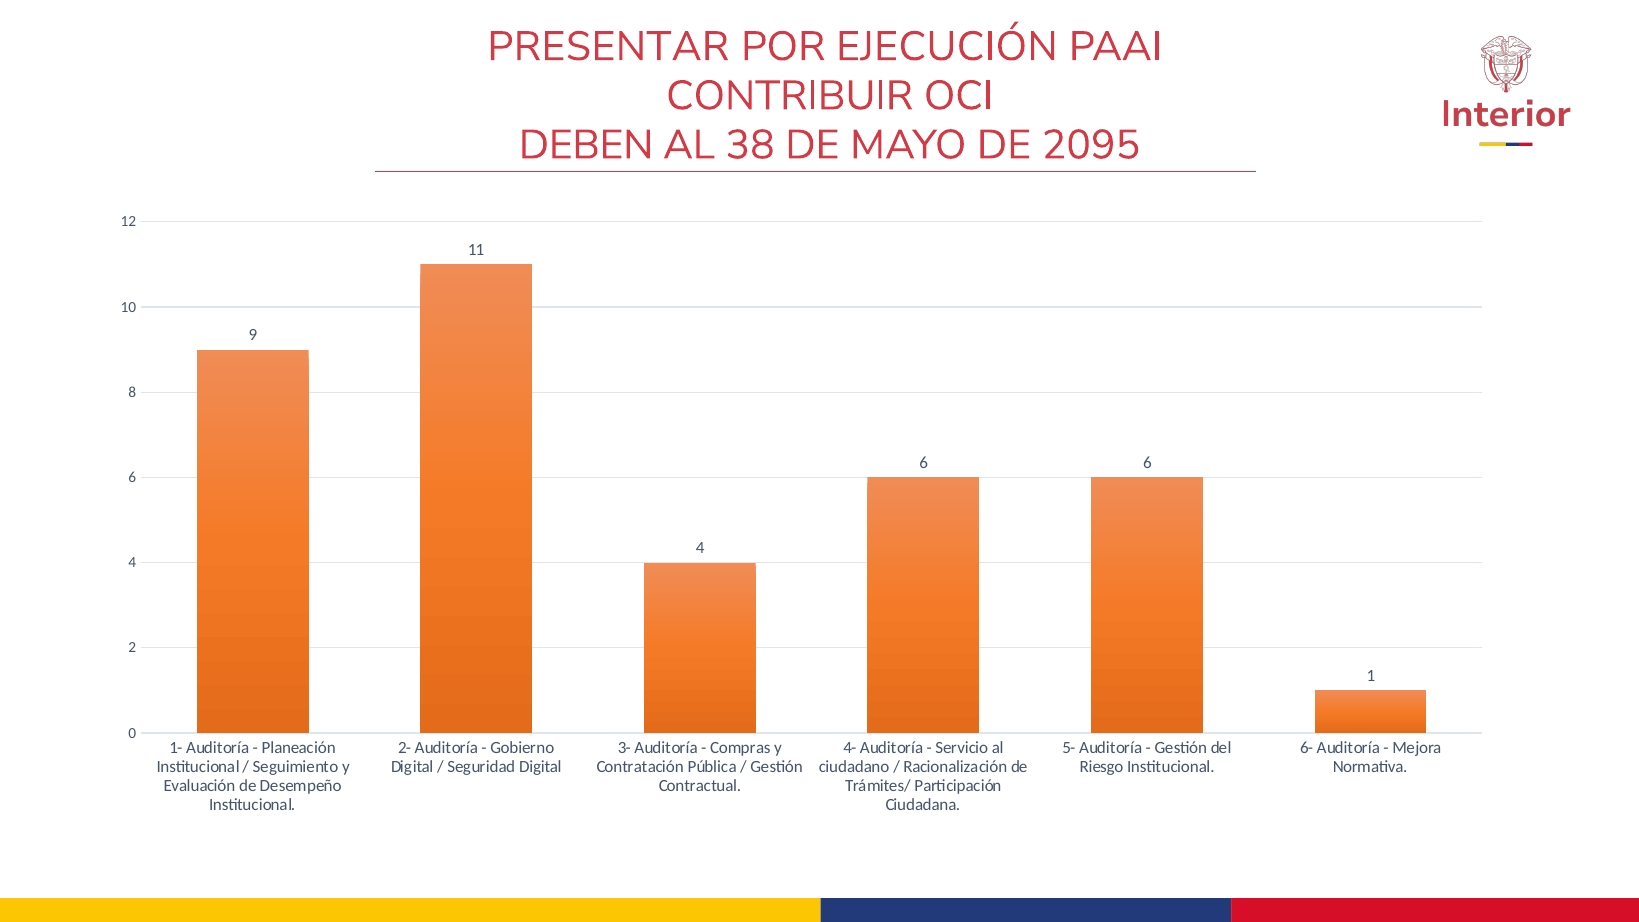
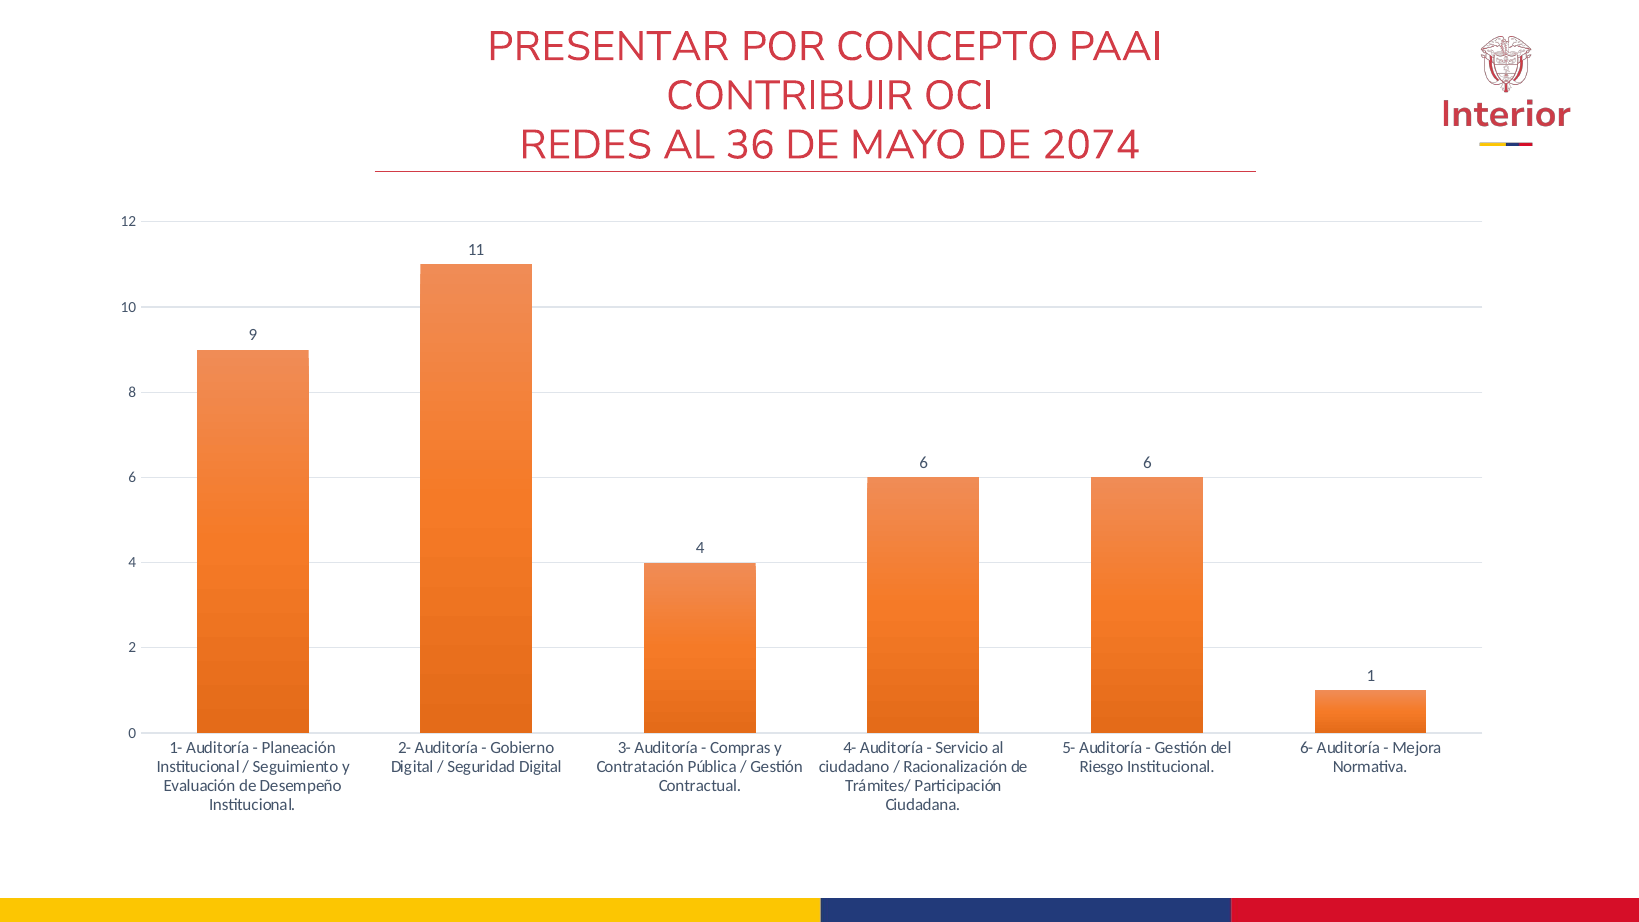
EJECUCIÓN: EJECUCIÓN -> CONCEPTO (947, 47)
DEBEN: DEBEN -> REDES (586, 145)
38: 38 -> 36 (750, 145)
2095: 2095 -> 2074 (1091, 145)
